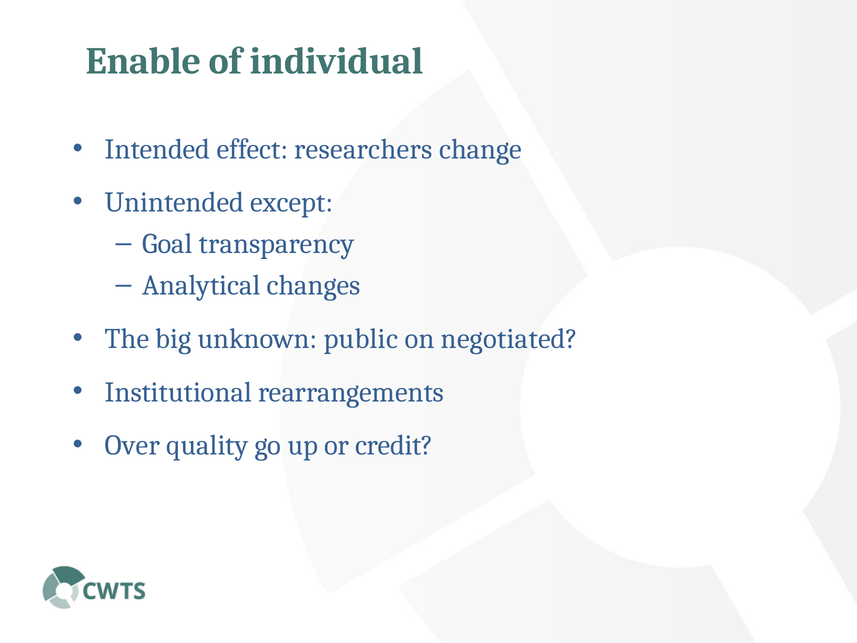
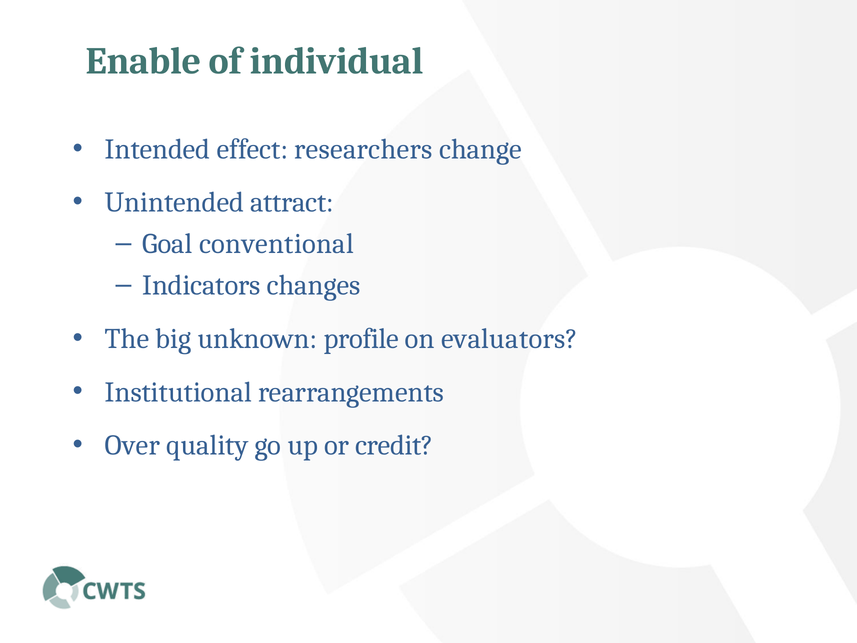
except: except -> attract (292, 202)
transparency: transparency -> conventional (277, 244)
Analytical: Analytical -> Indicators (201, 285)
public: public -> profile (361, 339)
negotiated: negotiated -> evaluators (509, 339)
